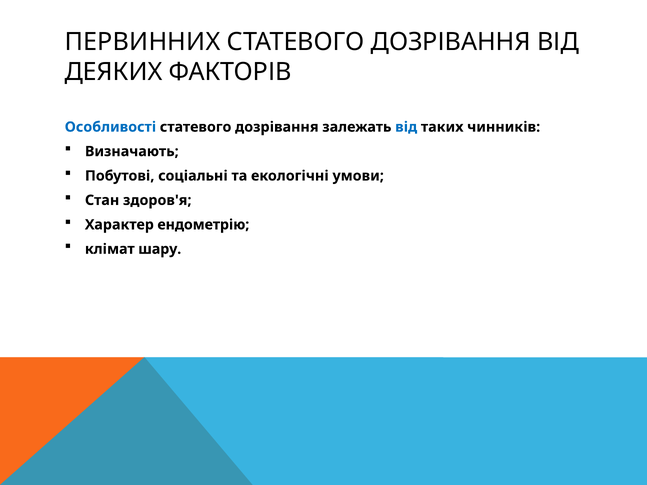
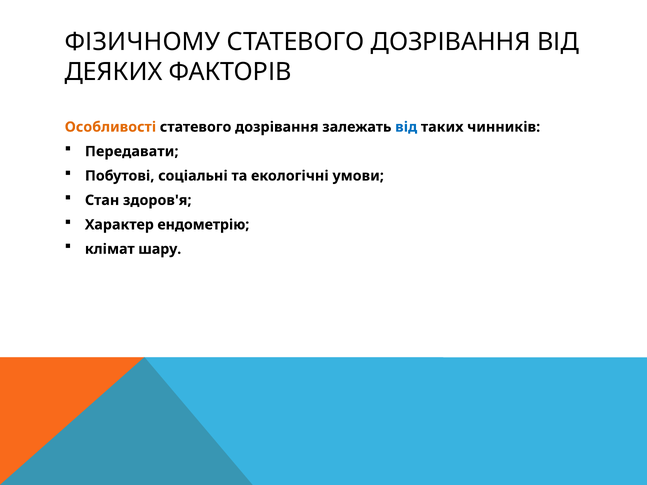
ПЕРВИННИХ: ПЕРВИННИХ -> ФІЗИЧНОМУ (143, 42)
Особливості colour: blue -> orange (110, 127)
Визначають: Визначають -> Передавати (132, 151)
